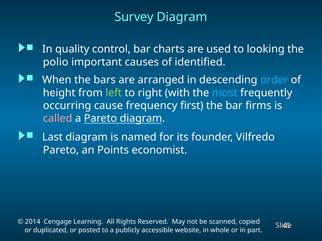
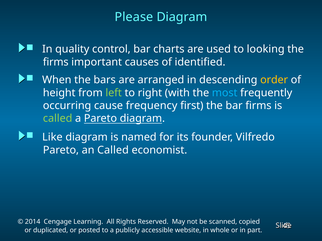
Survey: Survey -> Please (134, 17)
polio: polio -> firms (56, 62)
order colour: light blue -> yellow (274, 80)
called colour: pink -> light green (58, 119)
Last: Last -> Like (52, 137)
an Points: Points -> Called (113, 150)
